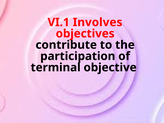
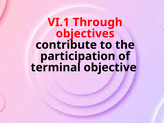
Involves: Involves -> Through (98, 22)
